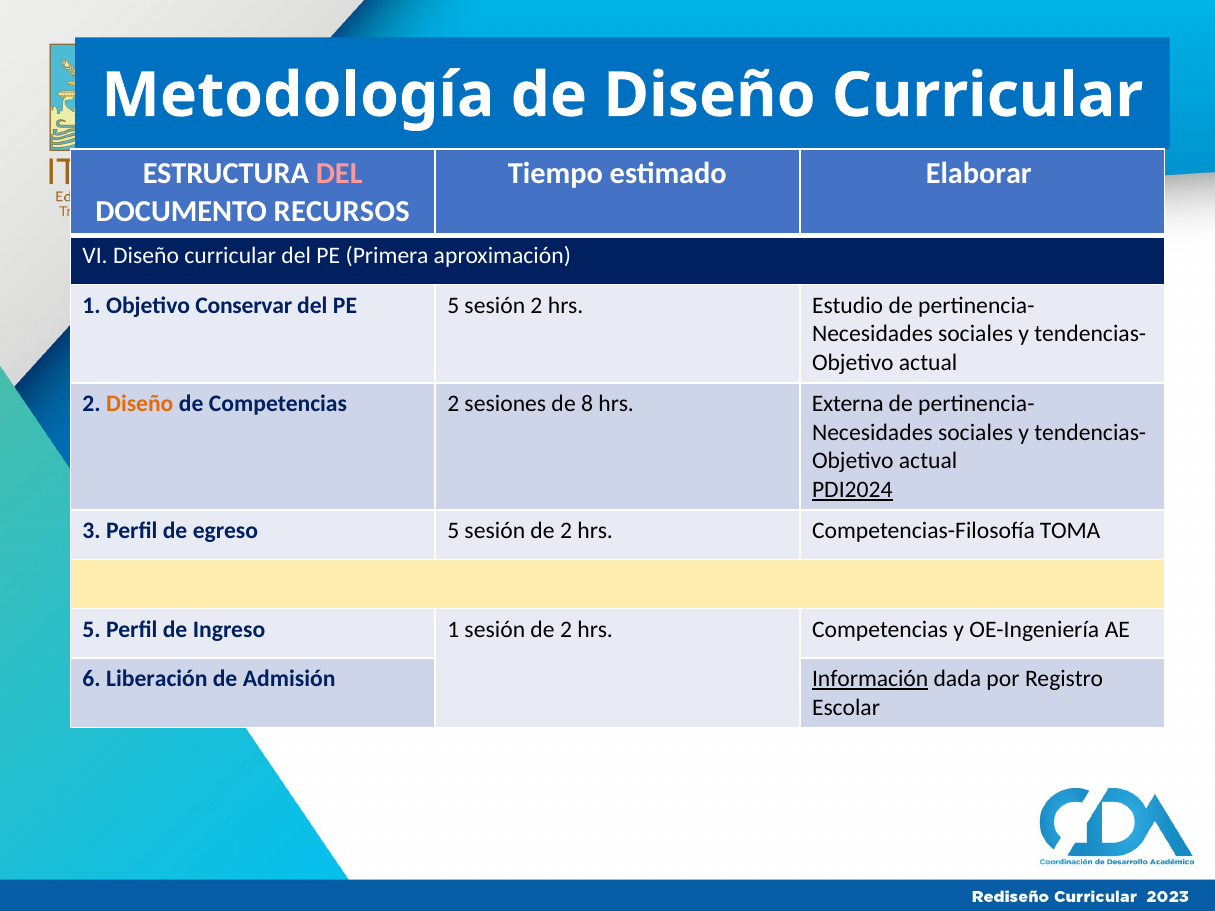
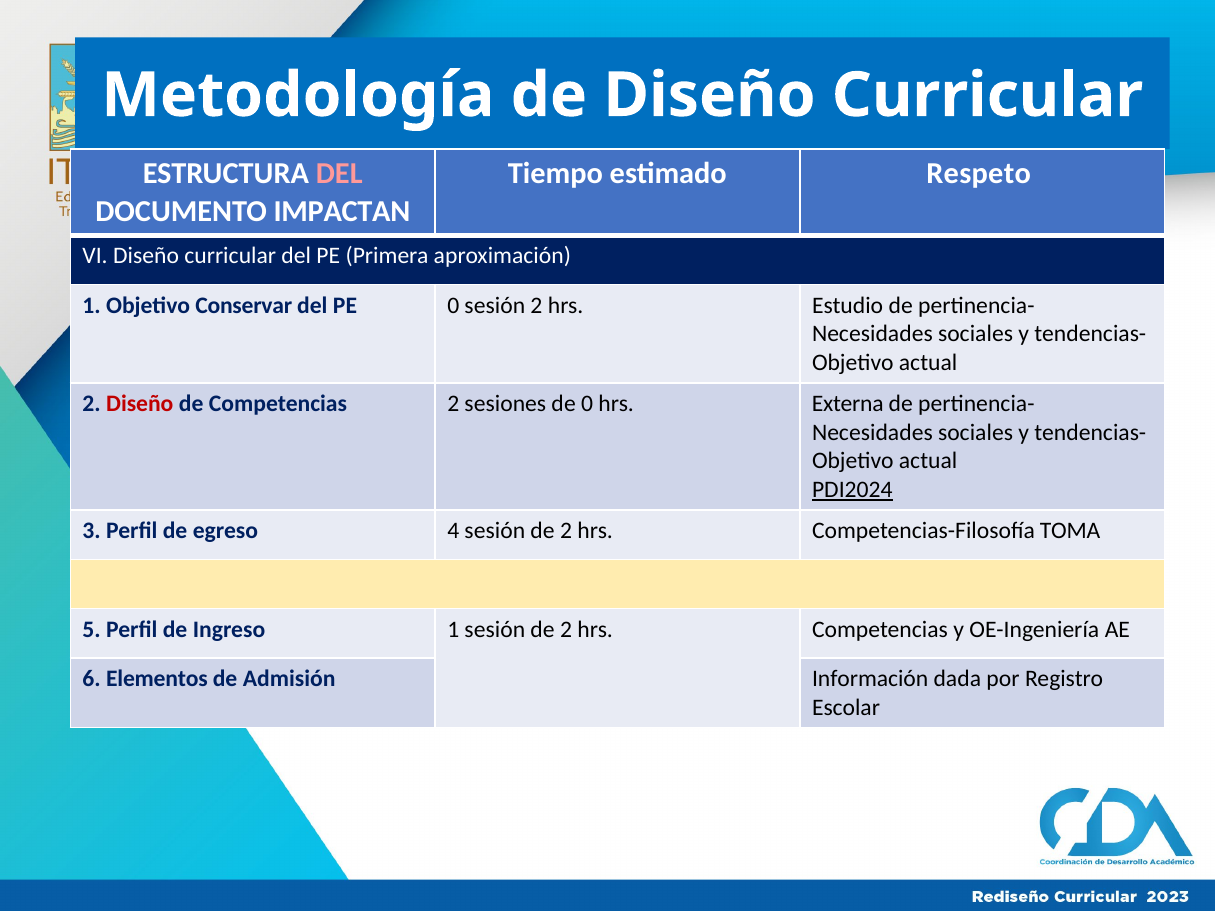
Elaborar: Elaborar -> Respeto (979, 174)
RECURSOS: RECURSOS -> IMPACTAN (342, 211)
PE 5: 5 -> 0 (453, 305)
Diseño colour: orange -> red (140, 404)
de 8: 8 -> 0 (587, 404)
egreso 5: 5 -> 4 (453, 531)
Liberación: Liberación -> Elementos (157, 679)
Información underline: present -> none (870, 679)
